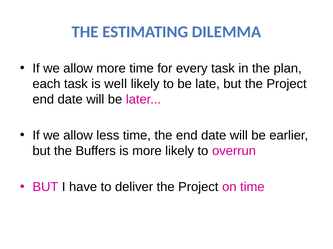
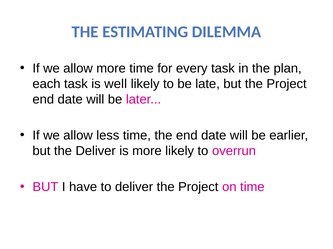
the Buffers: Buffers -> Deliver (96, 151)
